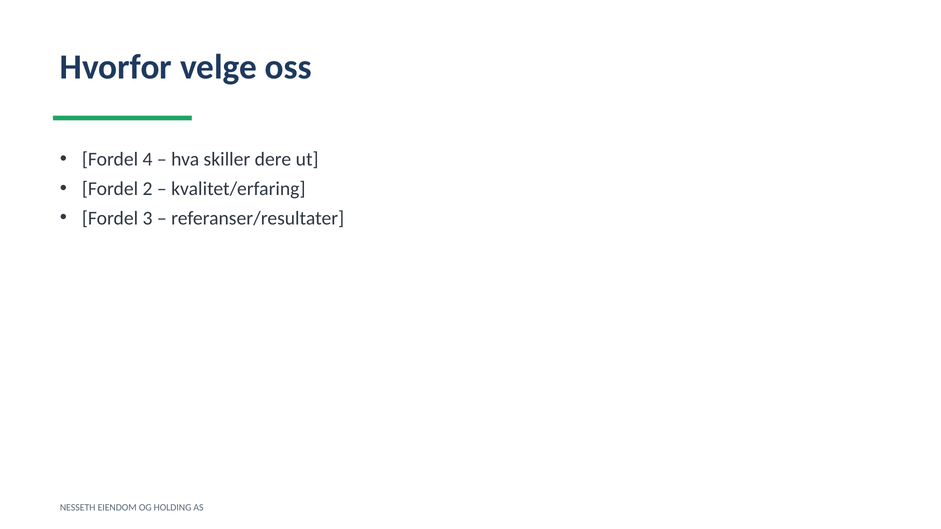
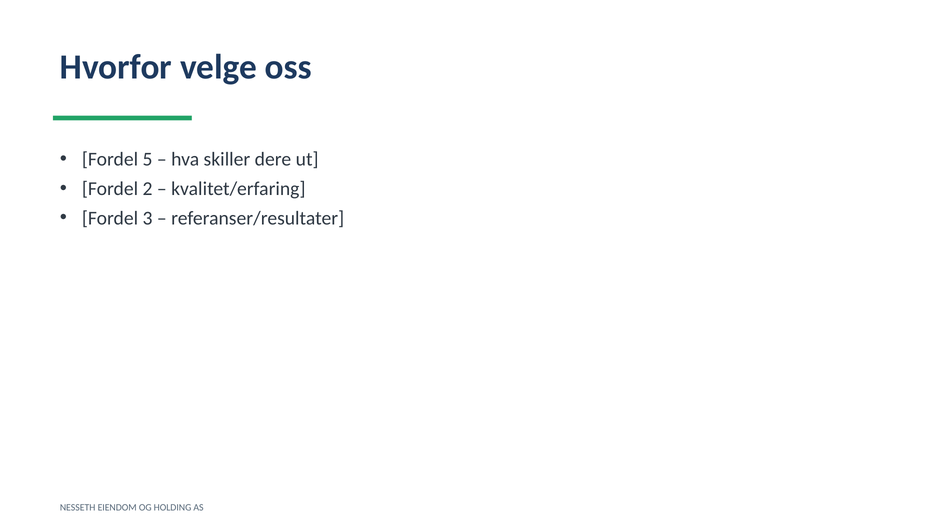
4: 4 -> 5 (148, 159)
